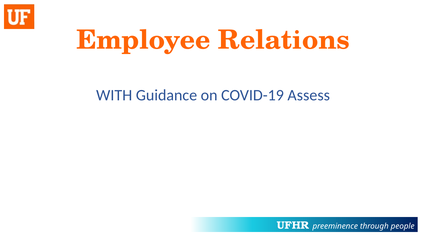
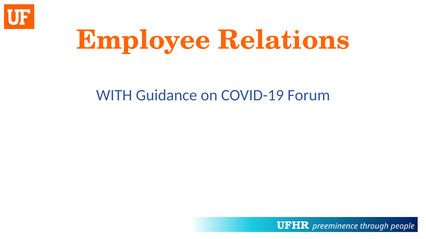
Assess: Assess -> Forum (309, 95)
